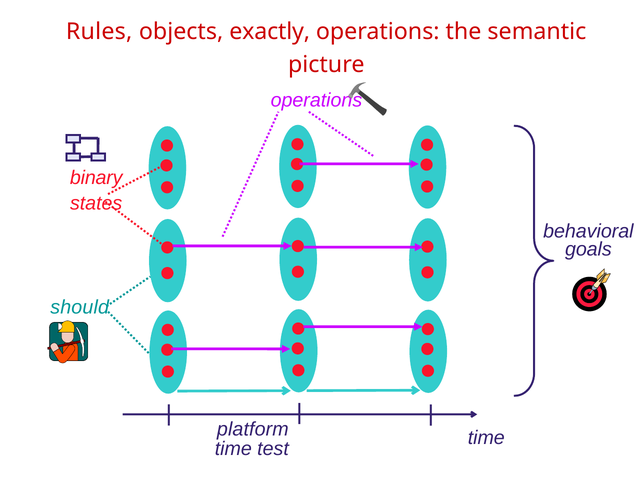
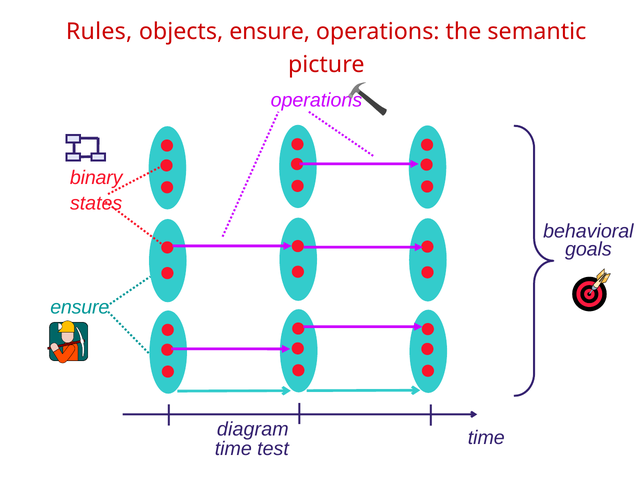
objects exactly: exactly -> ensure (270, 31)
should: should -> ensure (80, 308)
platform: platform -> diagram (253, 430)
